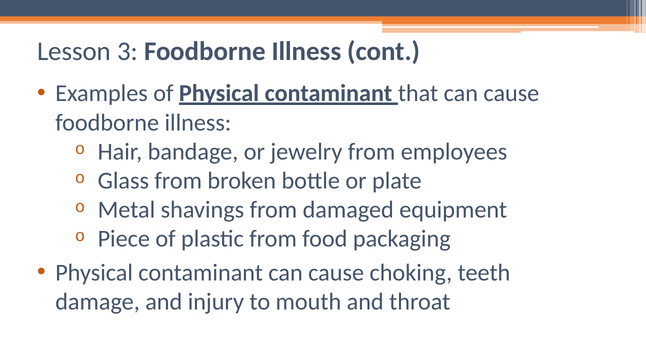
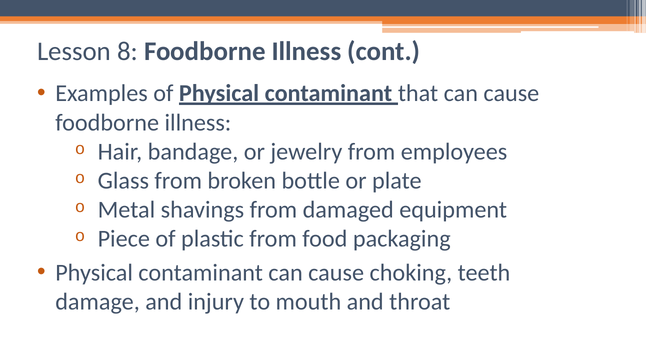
3: 3 -> 8 (127, 51)
